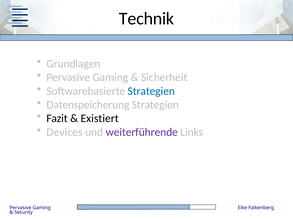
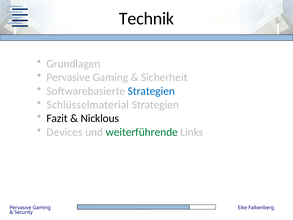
Datenspeicherung: Datenspeicherung -> Schlüsselmaterial (88, 105)
Existiert: Existiert -> Nicklous (100, 118)
weiterführende colour: purple -> green (142, 132)
